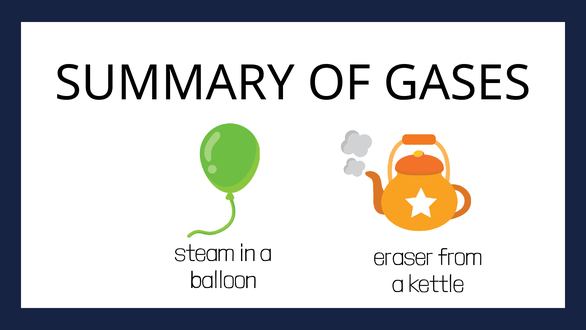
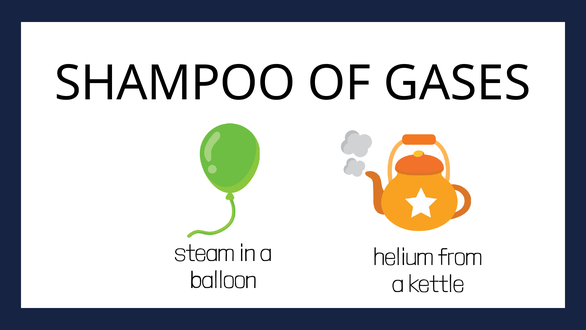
SUMMARY: SUMMARY -> SHAMPOO (175, 83)
eraser: eraser -> helium (404, 257)
